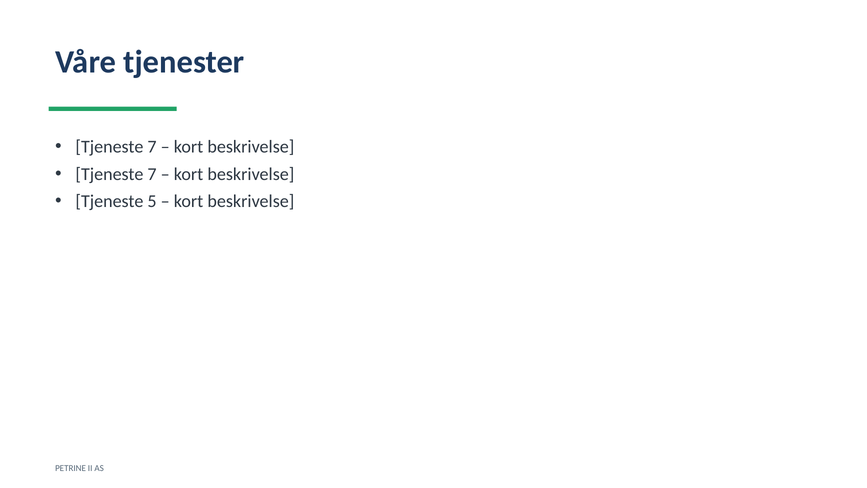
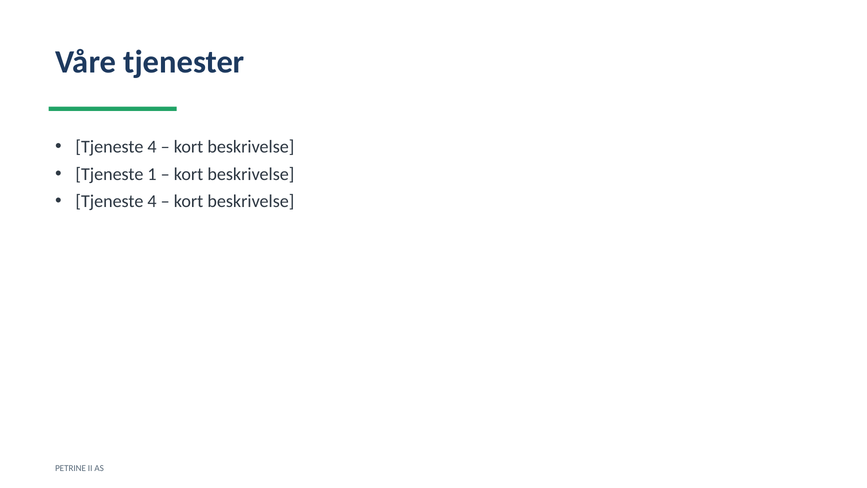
7: 7 -> 4 (152, 147)
7: 7 -> 1 (152, 174)
5: 5 -> 4 (152, 201)
